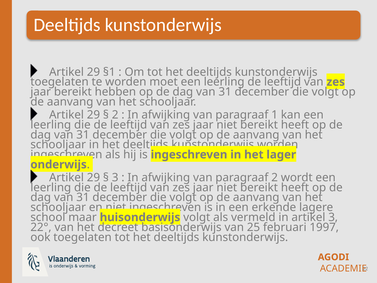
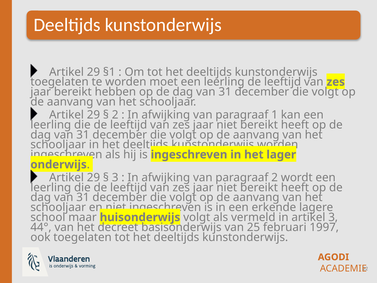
22°: 22° -> 44° (41, 227)
